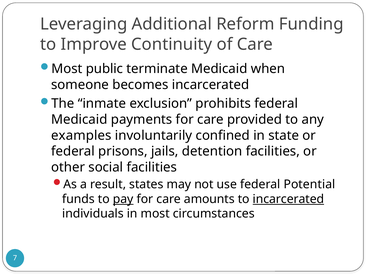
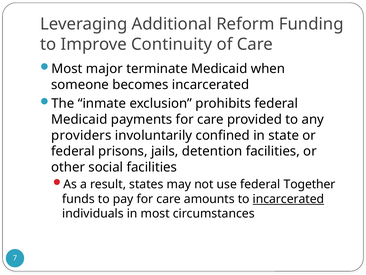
public: public -> major (104, 69)
examples: examples -> providers (81, 135)
Potential: Potential -> Together (310, 184)
pay underline: present -> none (123, 199)
